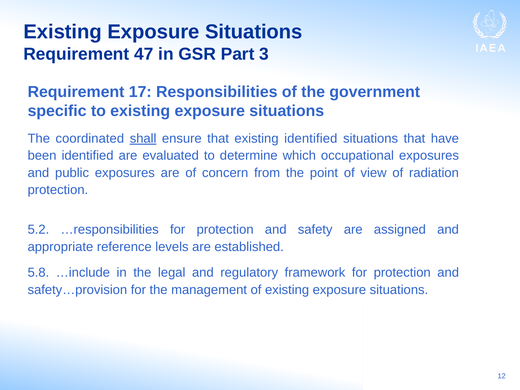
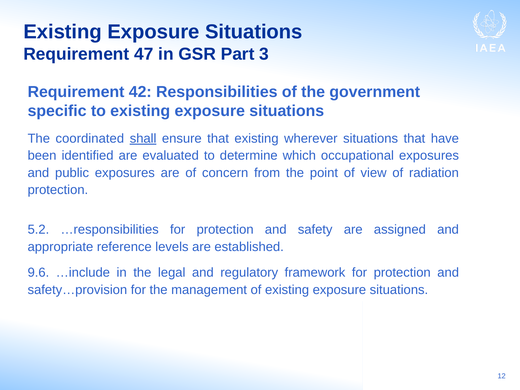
17: 17 -> 42 (140, 92)
existing identified: identified -> wherever (311, 138)
5.8: 5.8 -> 9.6 (38, 273)
